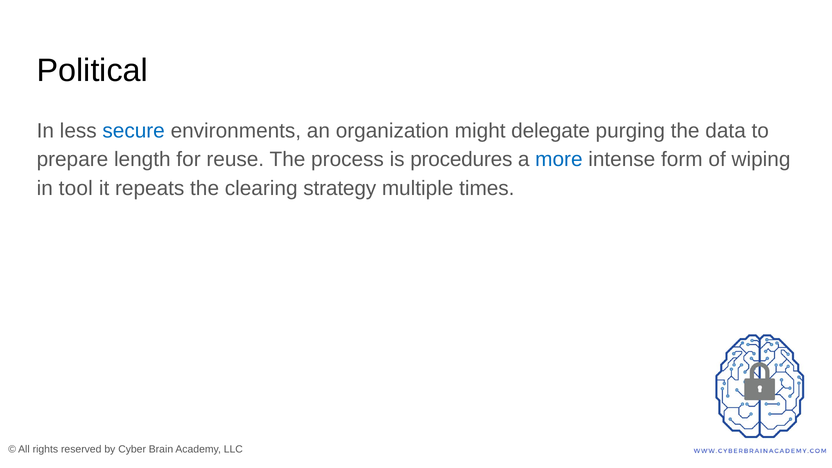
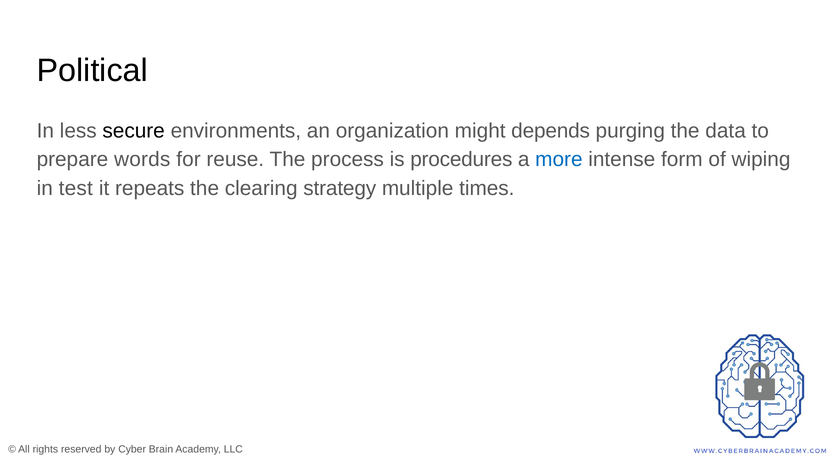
secure colour: blue -> black (134, 131)
delegate: delegate -> depends (551, 131)
length: length -> words (142, 160)
tool: tool -> test (76, 188)
